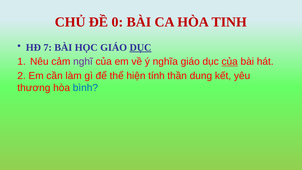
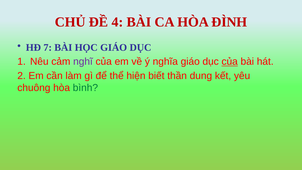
0: 0 -> 4 (117, 22)
TINH: TINH -> ĐÌNH (229, 22)
DỤC underline: present -> none (140, 48)
tính: tính -> biết (156, 76)
thương: thương -> chuông (34, 88)
bình colour: blue -> green (85, 88)
